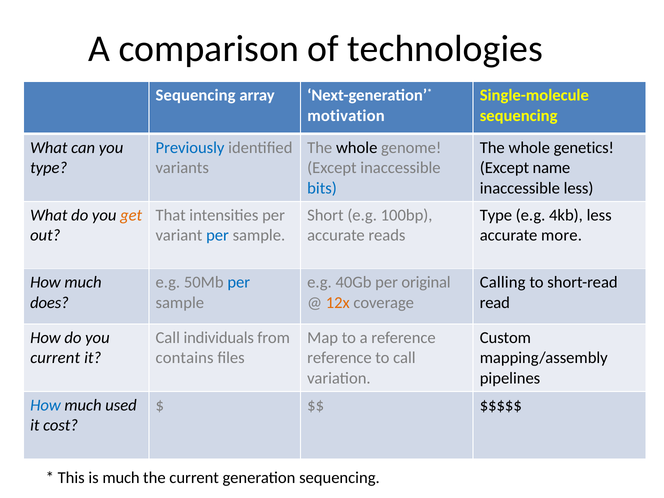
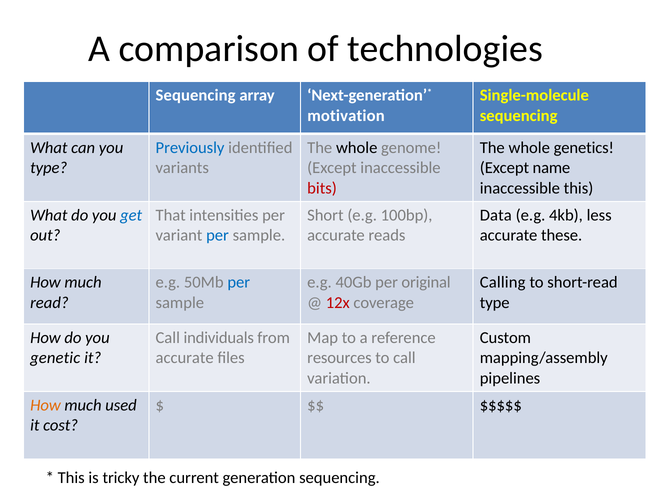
bits colour: blue -> red (322, 188)
inaccessible less: less -> this (579, 188)
get colour: orange -> blue (131, 215)
Type: Type -> Data (496, 215)
more: more -> these (562, 235)
does: does -> read (49, 303)
12x colour: orange -> red (338, 303)
read: read -> type (495, 303)
current: current -> genetic (55, 358)
contains: contains -> accurate (185, 358)
reference: reference -> resources (339, 358)
How colour: blue -> orange (45, 405)
is much: much -> tricky (121, 478)
